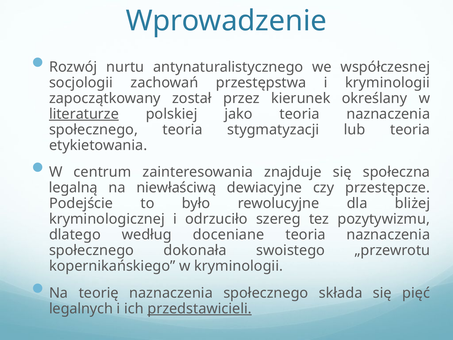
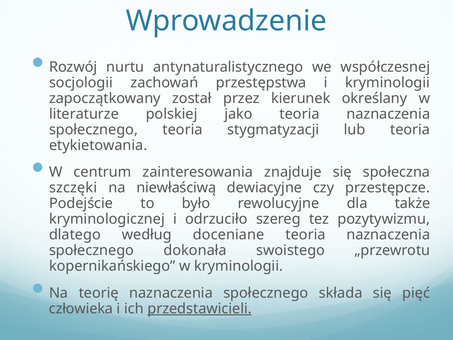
literaturze underline: present -> none (84, 114)
legalną: legalną -> szczęki (73, 188)
bliżej: bliżej -> także (413, 203)
legalnych: legalnych -> człowieka (81, 308)
